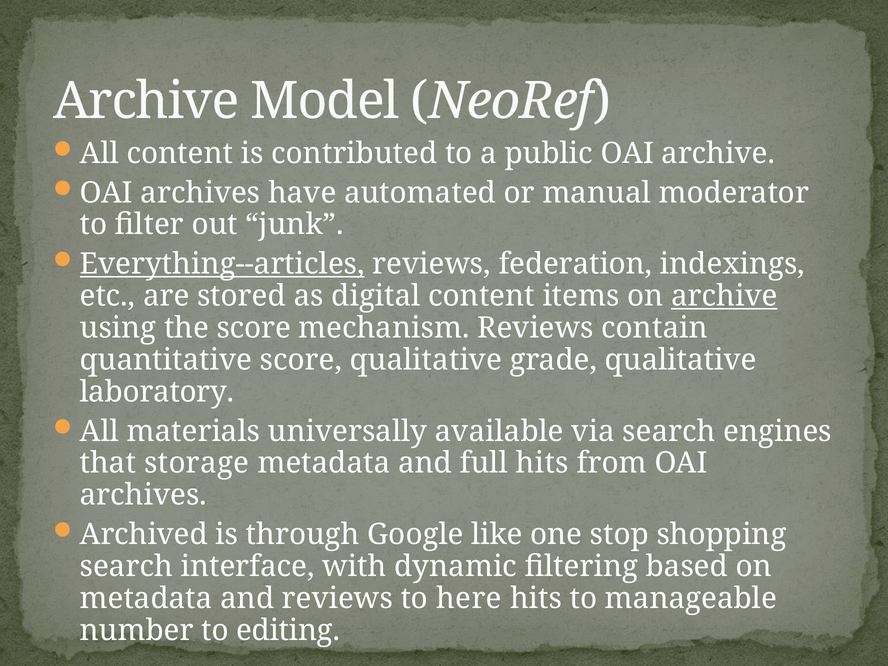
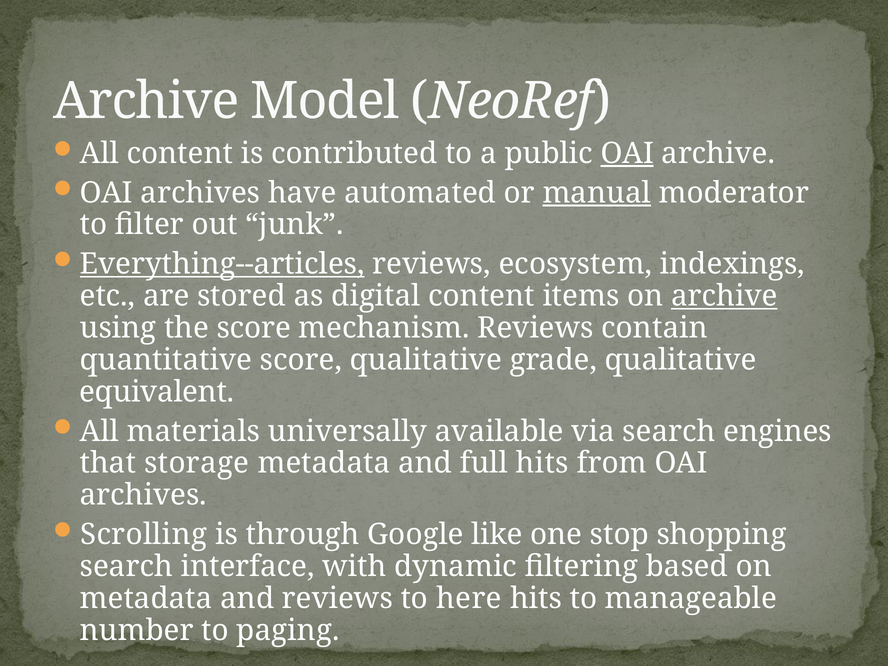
OAI underline: none -> present (627, 153)
manual underline: none -> present (597, 193)
federation: federation -> ecosystem (575, 264)
laboratory: laboratory -> equivalent (157, 392)
Archived: Archived -> Scrolling (144, 535)
editing: editing -> paging (288, 630)
